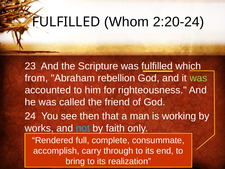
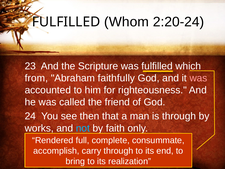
rebellion: rebellion -> faithfully (116, 78)
was colour: light green -> pink (198, 78)
is working: working -> through (179, 116)
